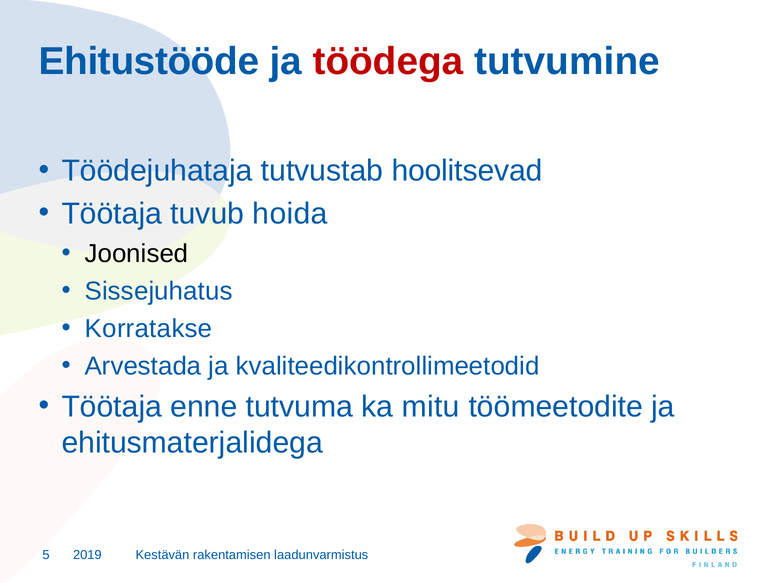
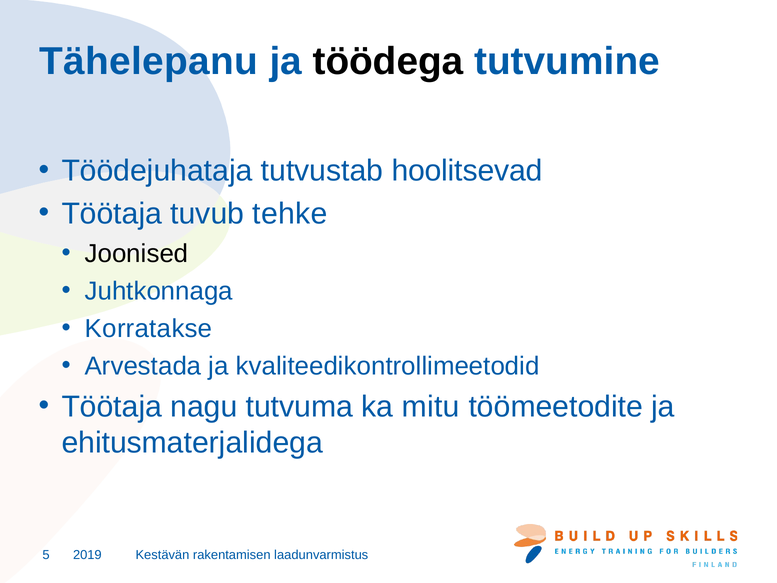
Ehitustööde: Ehitustööde -> Tähelepanu (149, 61)
töödega colour: red -> black (388, 61)
hoida: hoida -> tehke (290, 214)
Sissejuhatus: Sissejuhatus -> Juhtkonnaga (159, 291)
enne: enne -> nagu (204, 406)
